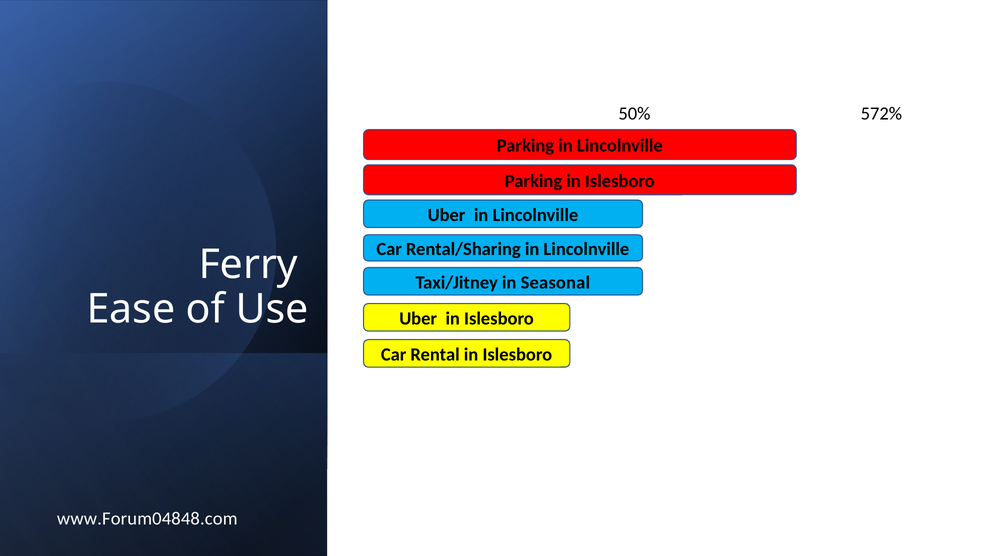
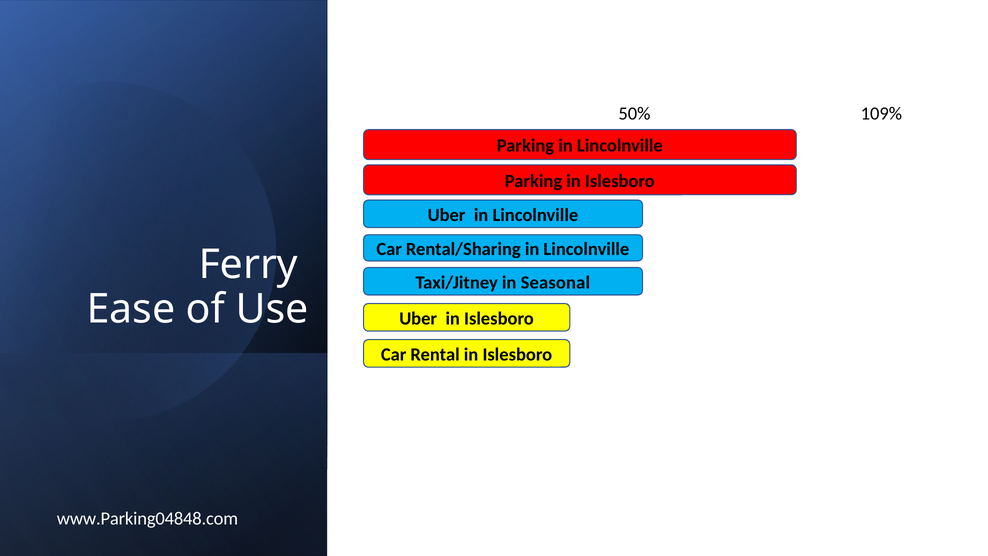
572%: 572% -> 109% (881, 114)
www.Forum04848.com: www.Forum04848.com -> www.Parking04848.com (147, 519)
